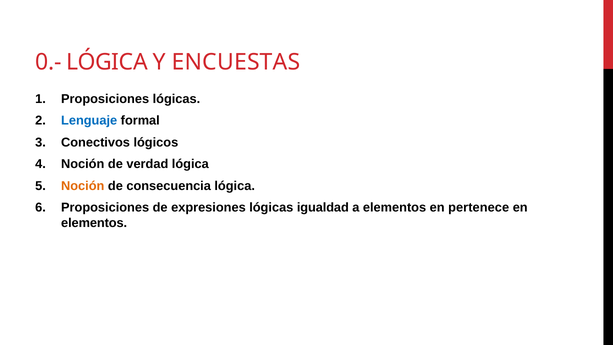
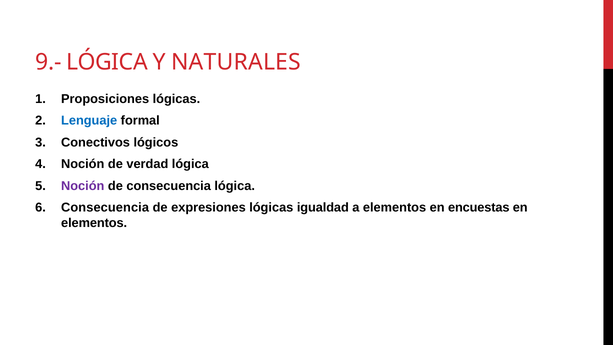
0.-: 0.- -> 9.- (48, 62)
ENCUESTAS: ENCUESTAS -> NATURALES (236, 62)
Noción colour: orange -> purple (83, 186)
Proposiciones: Proposiciones -> Consecuencia (105, 208)
pertenece: pertenece -> encuestas (479, 208)
